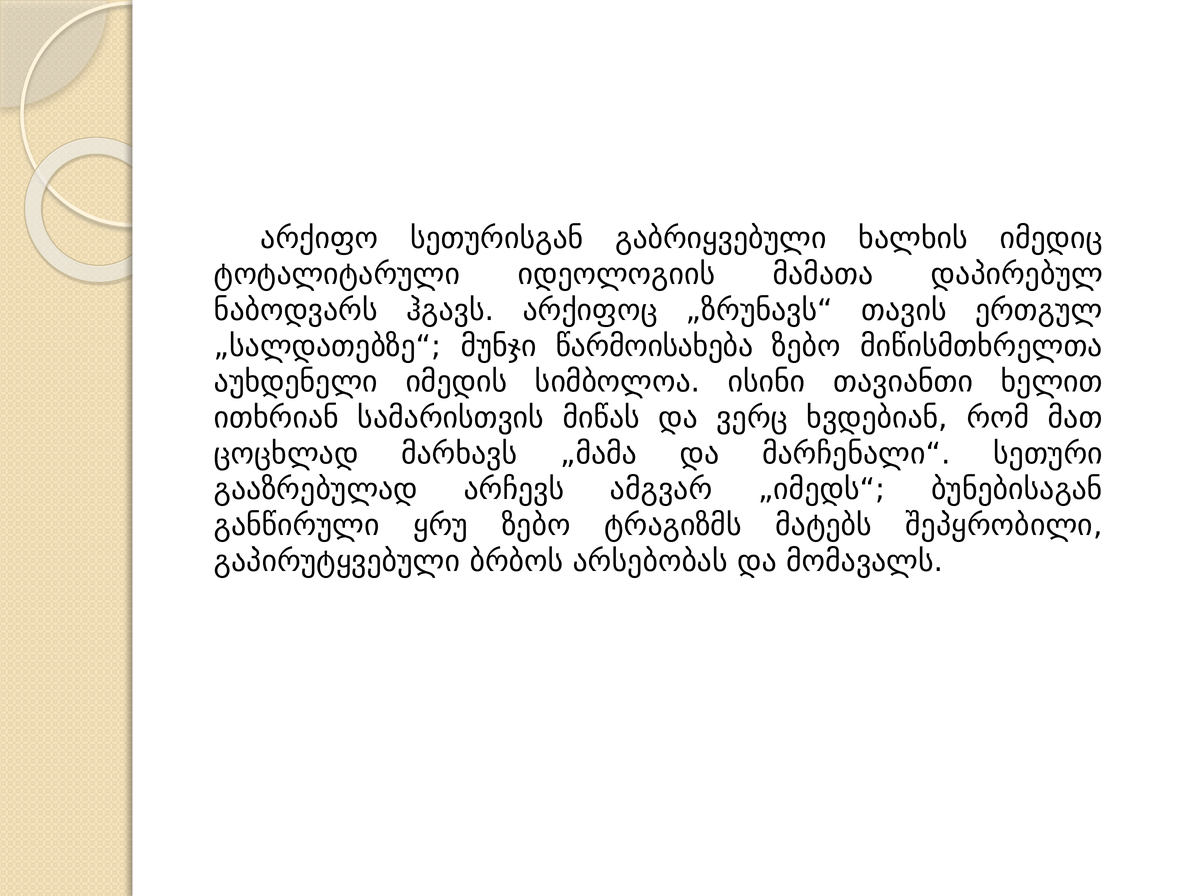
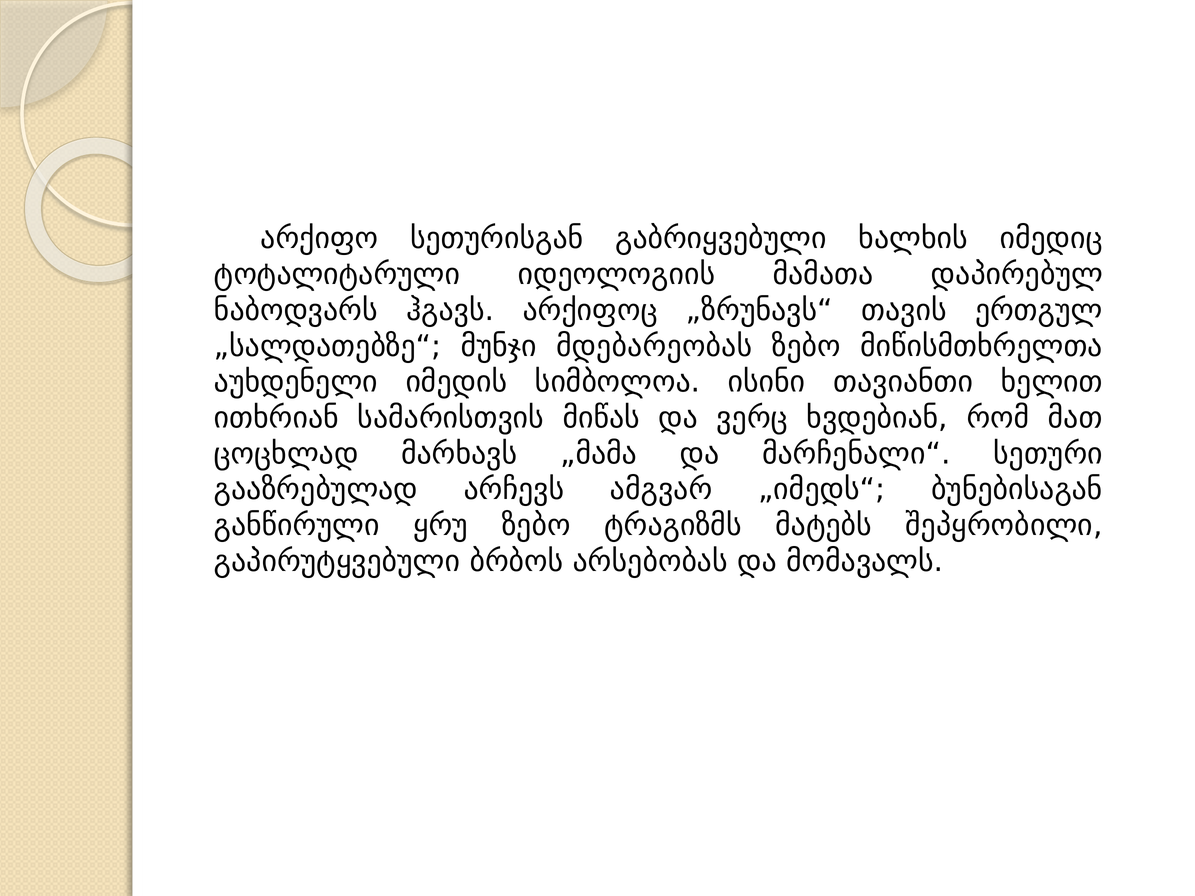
წარმოისახება: წარმოისახება -> მდებარეობას (654, 346)
